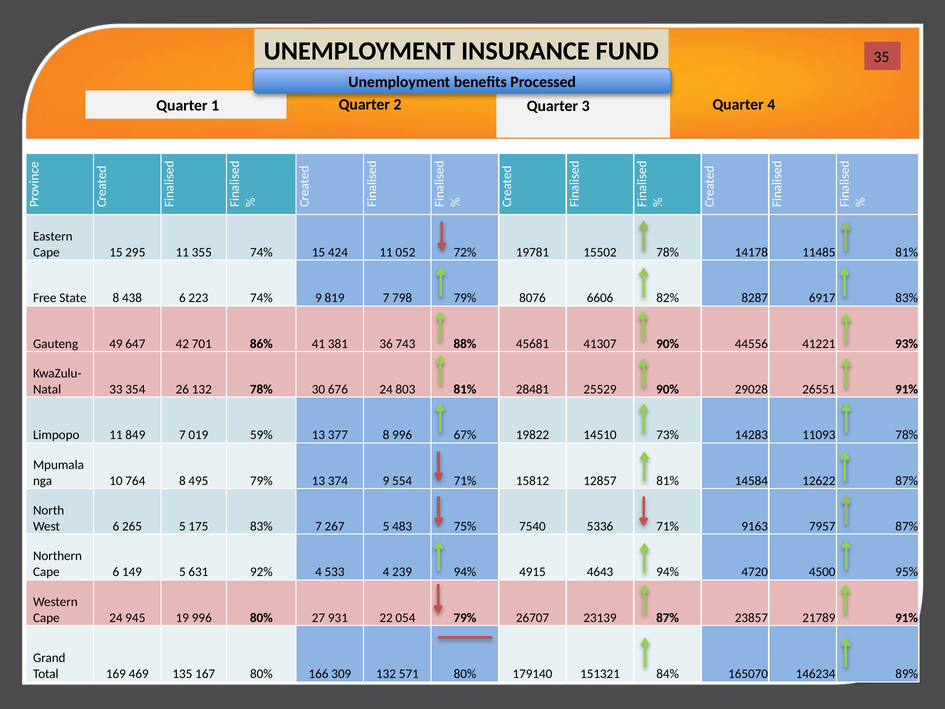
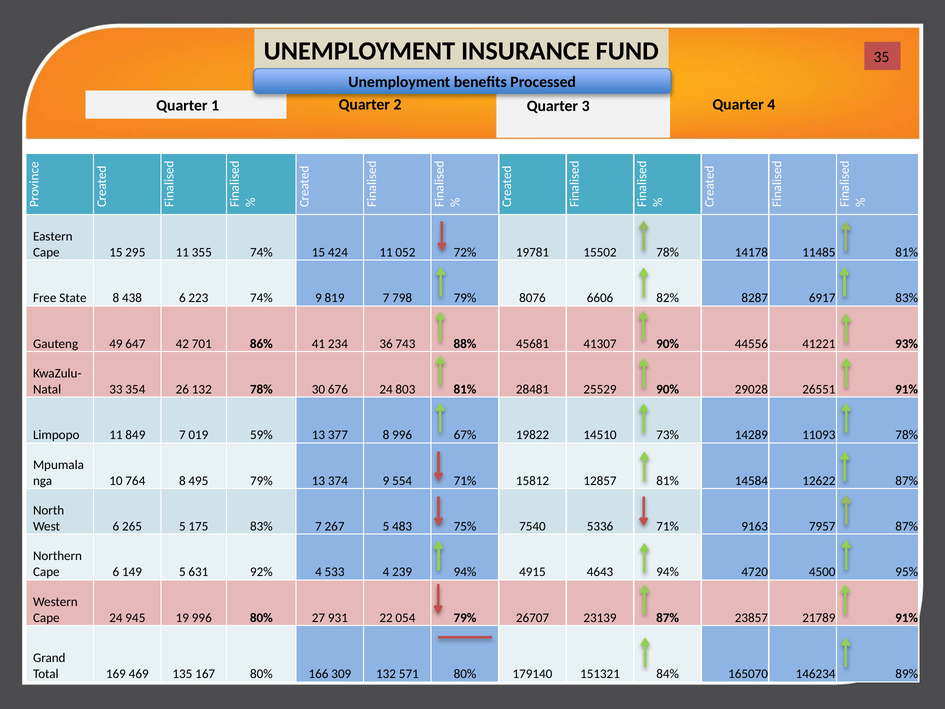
381: 381 -> 234 (338, 344)
14283: 14283 -> 14289 (751, 435)
